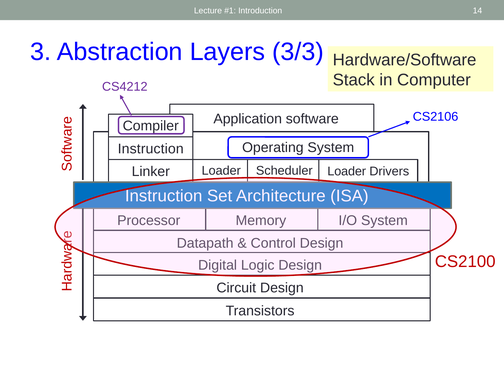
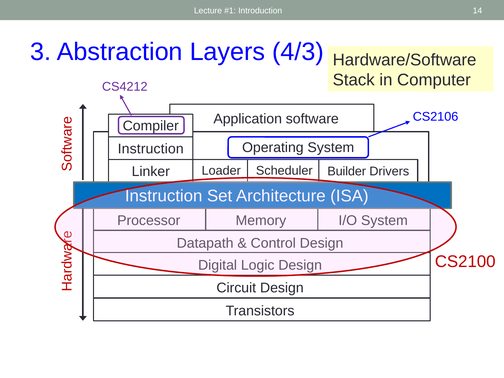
3/3: 3/3 -> 4/3 (298, 52)
Scheduler Loader: Loader -> Builder (347, 171)
